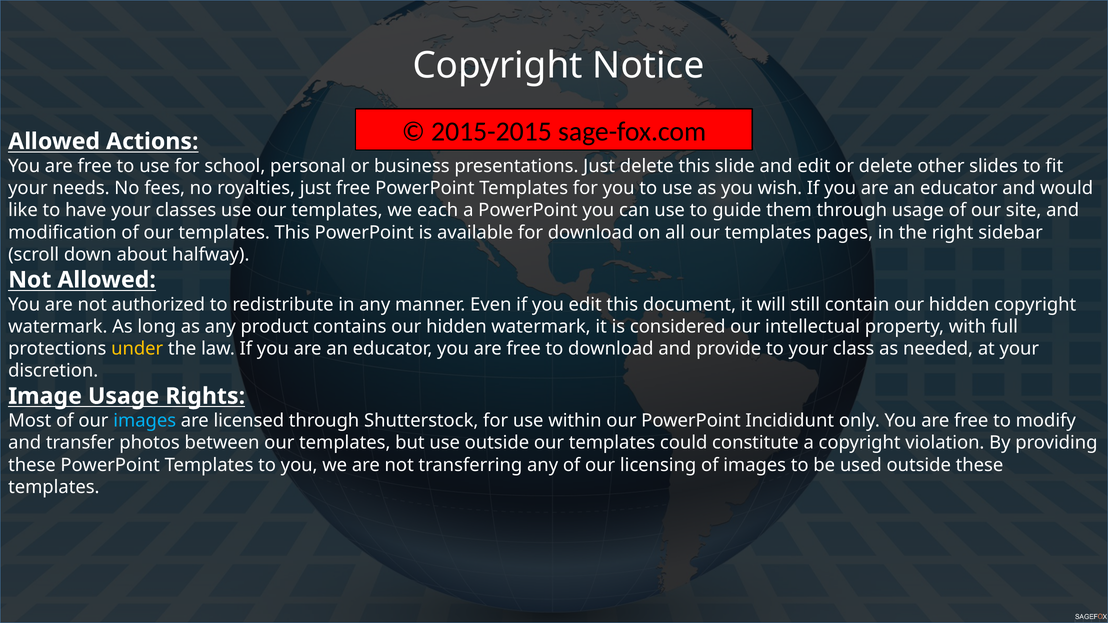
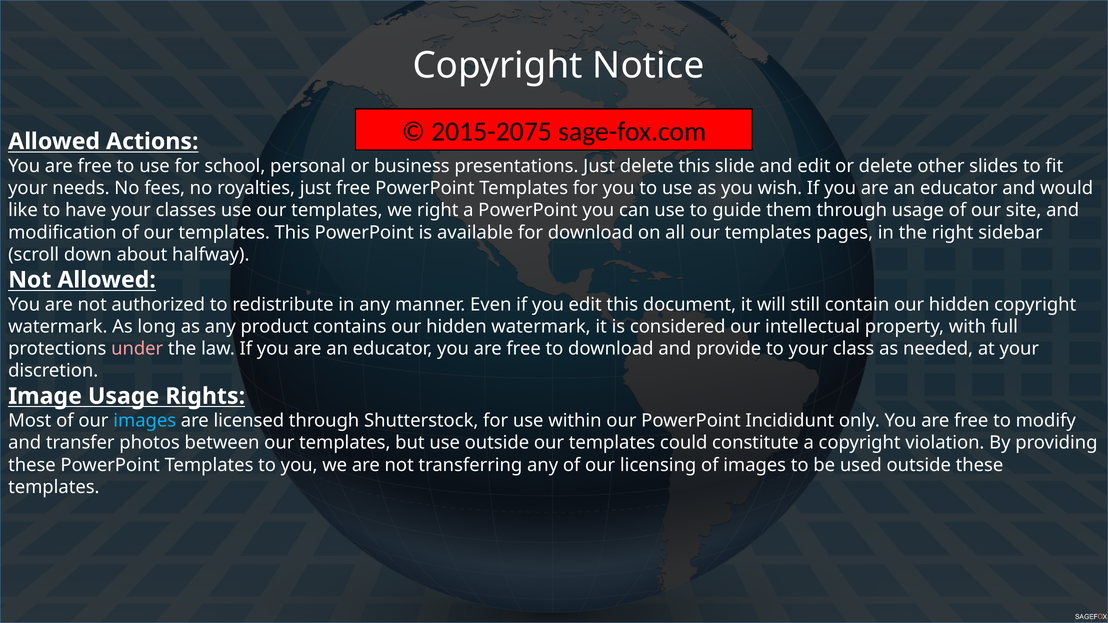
2015-2015: 2015-2015 -> 2015-2075 (491, 131)
we each: each -> right (438, 210)
under colour: yellow -> pink (137, 349)
